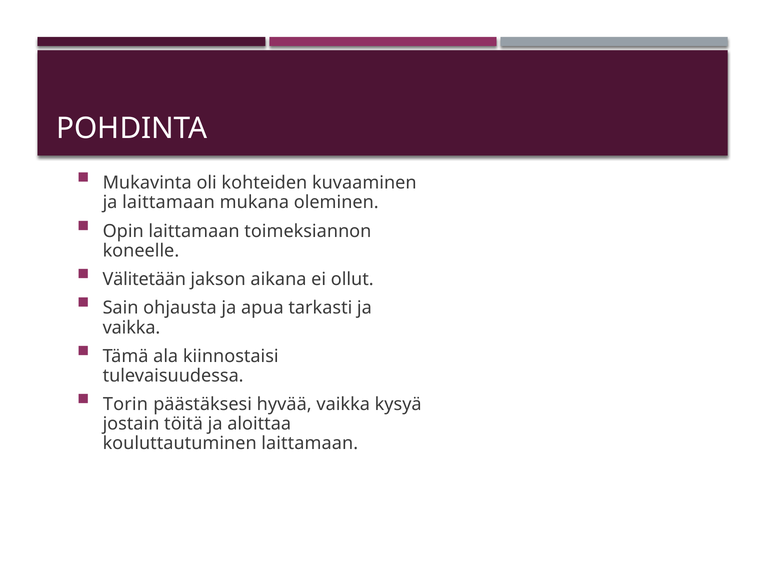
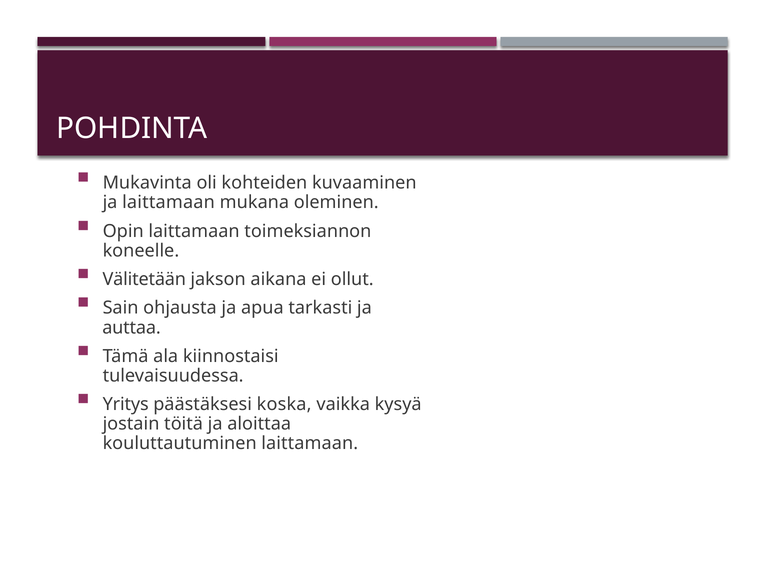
vaikka: vaikka -> auttaa (131, 328)
Torin: Torin -> Yritys (126, 405)
hyvää: hyvää -> koska (284, 405)
